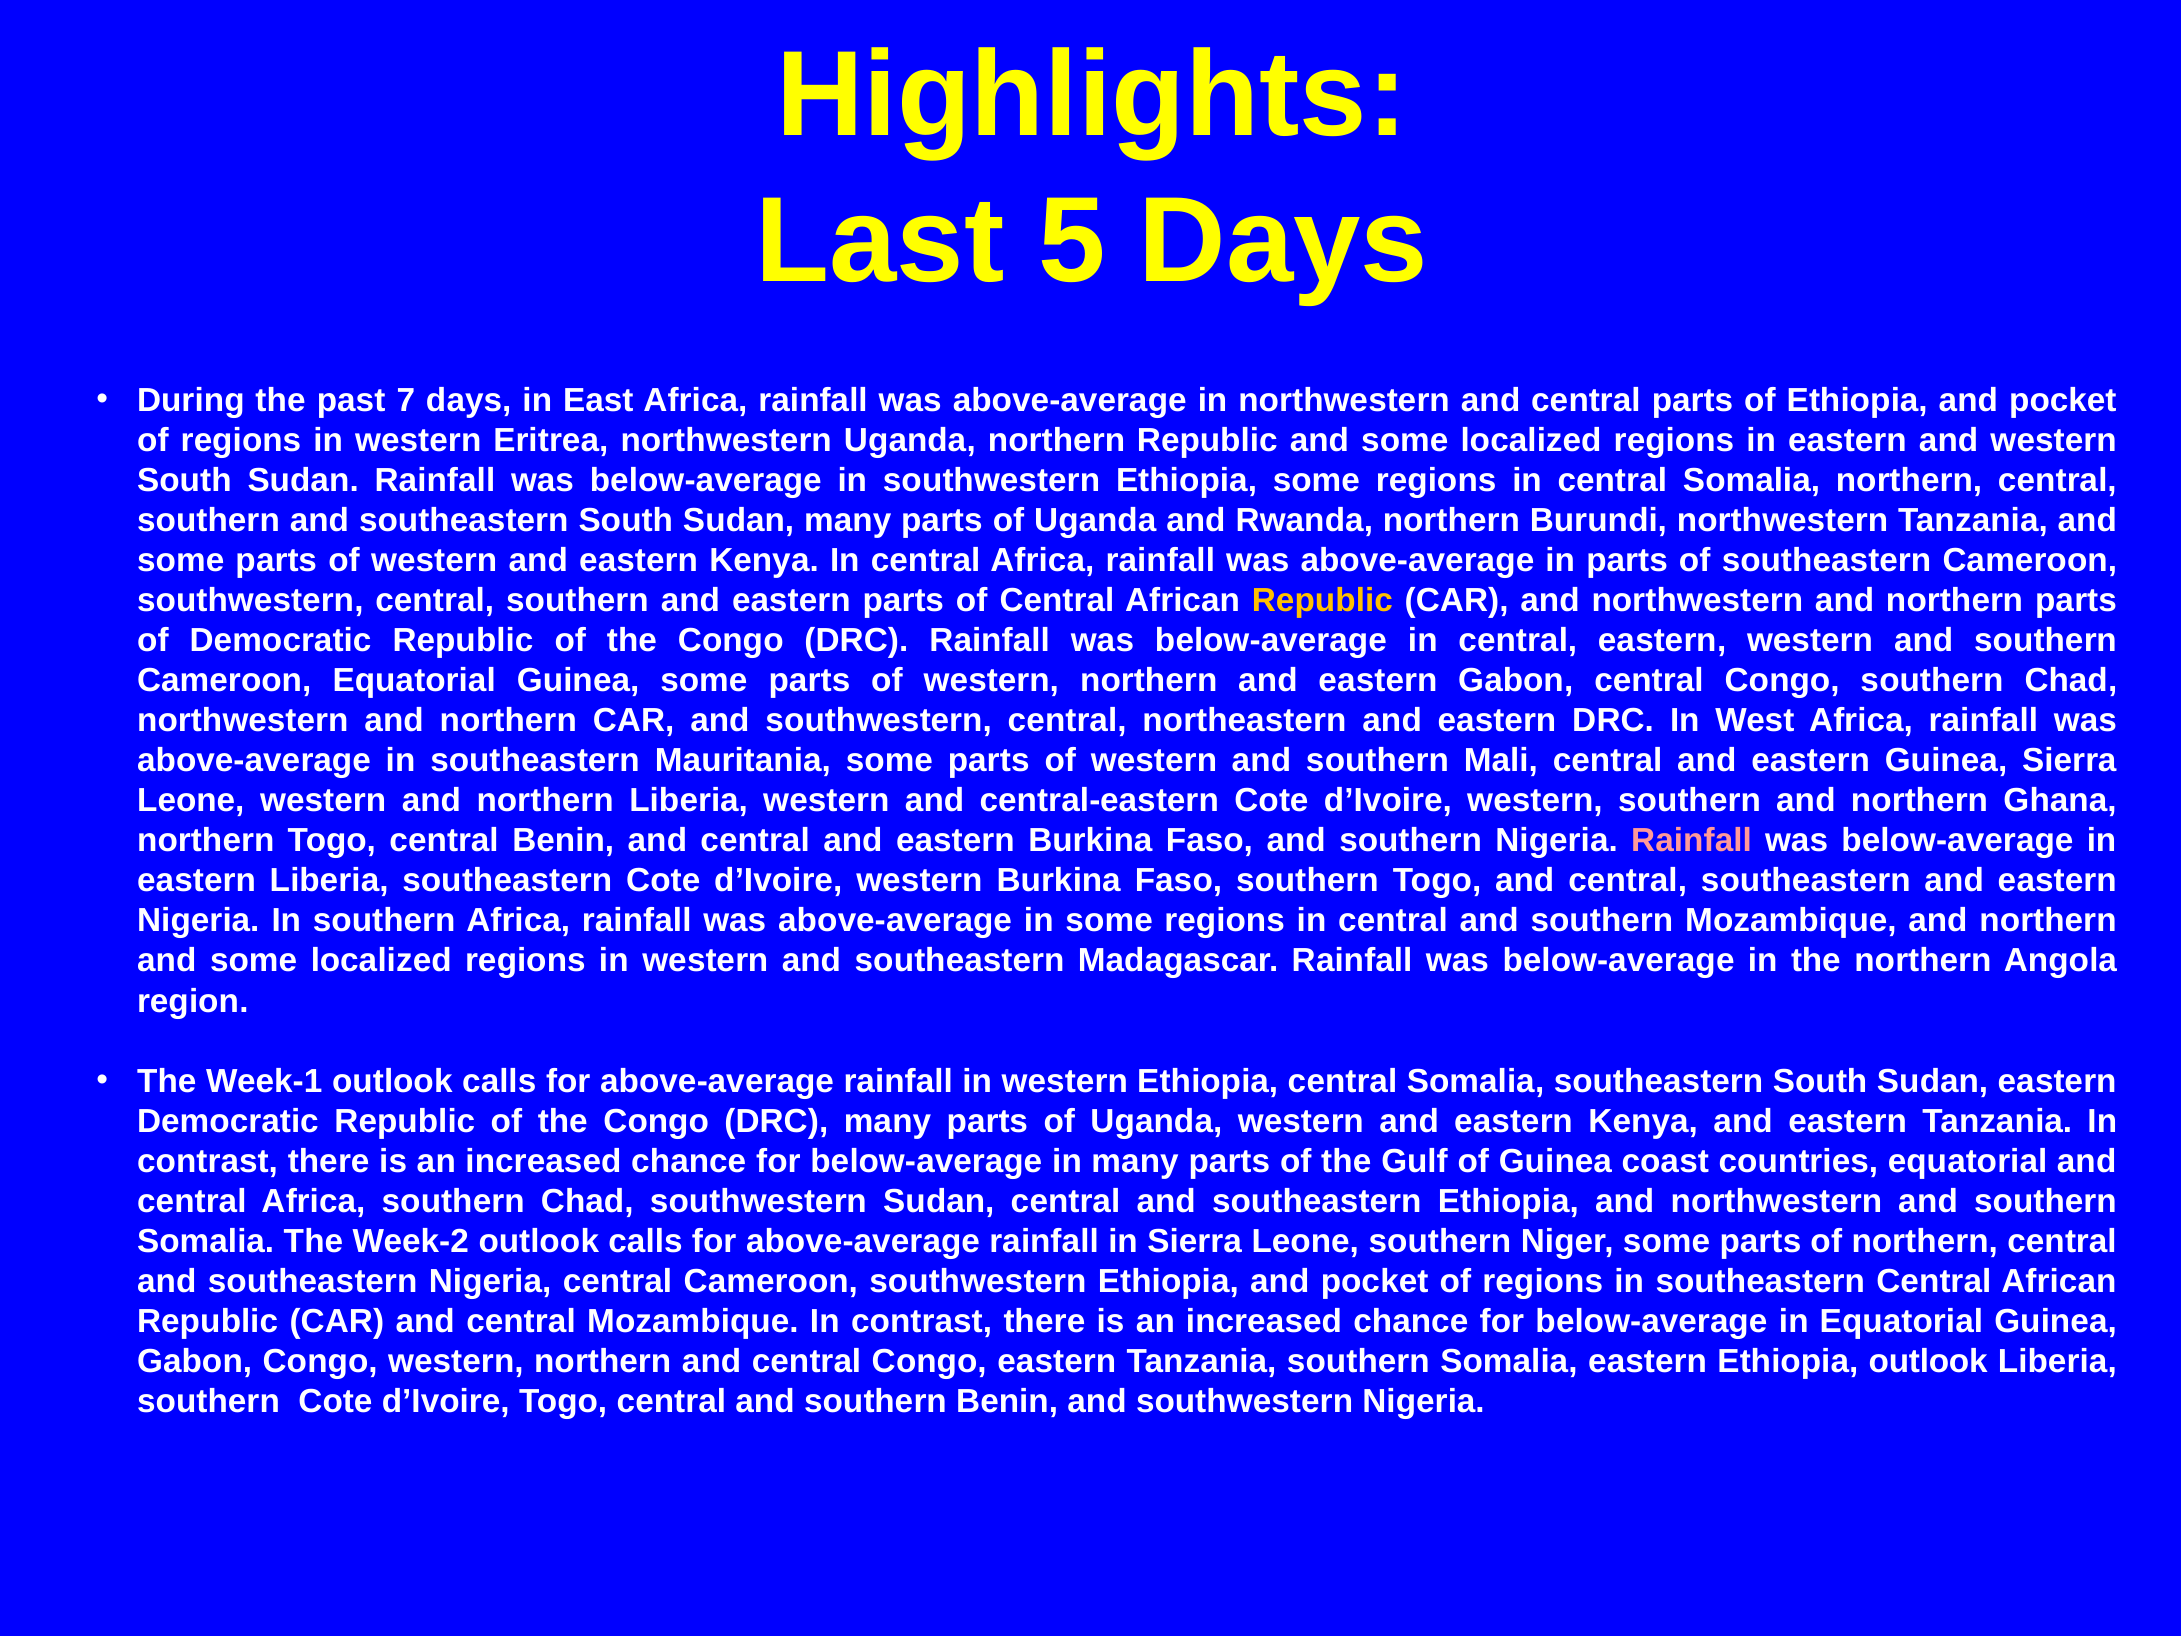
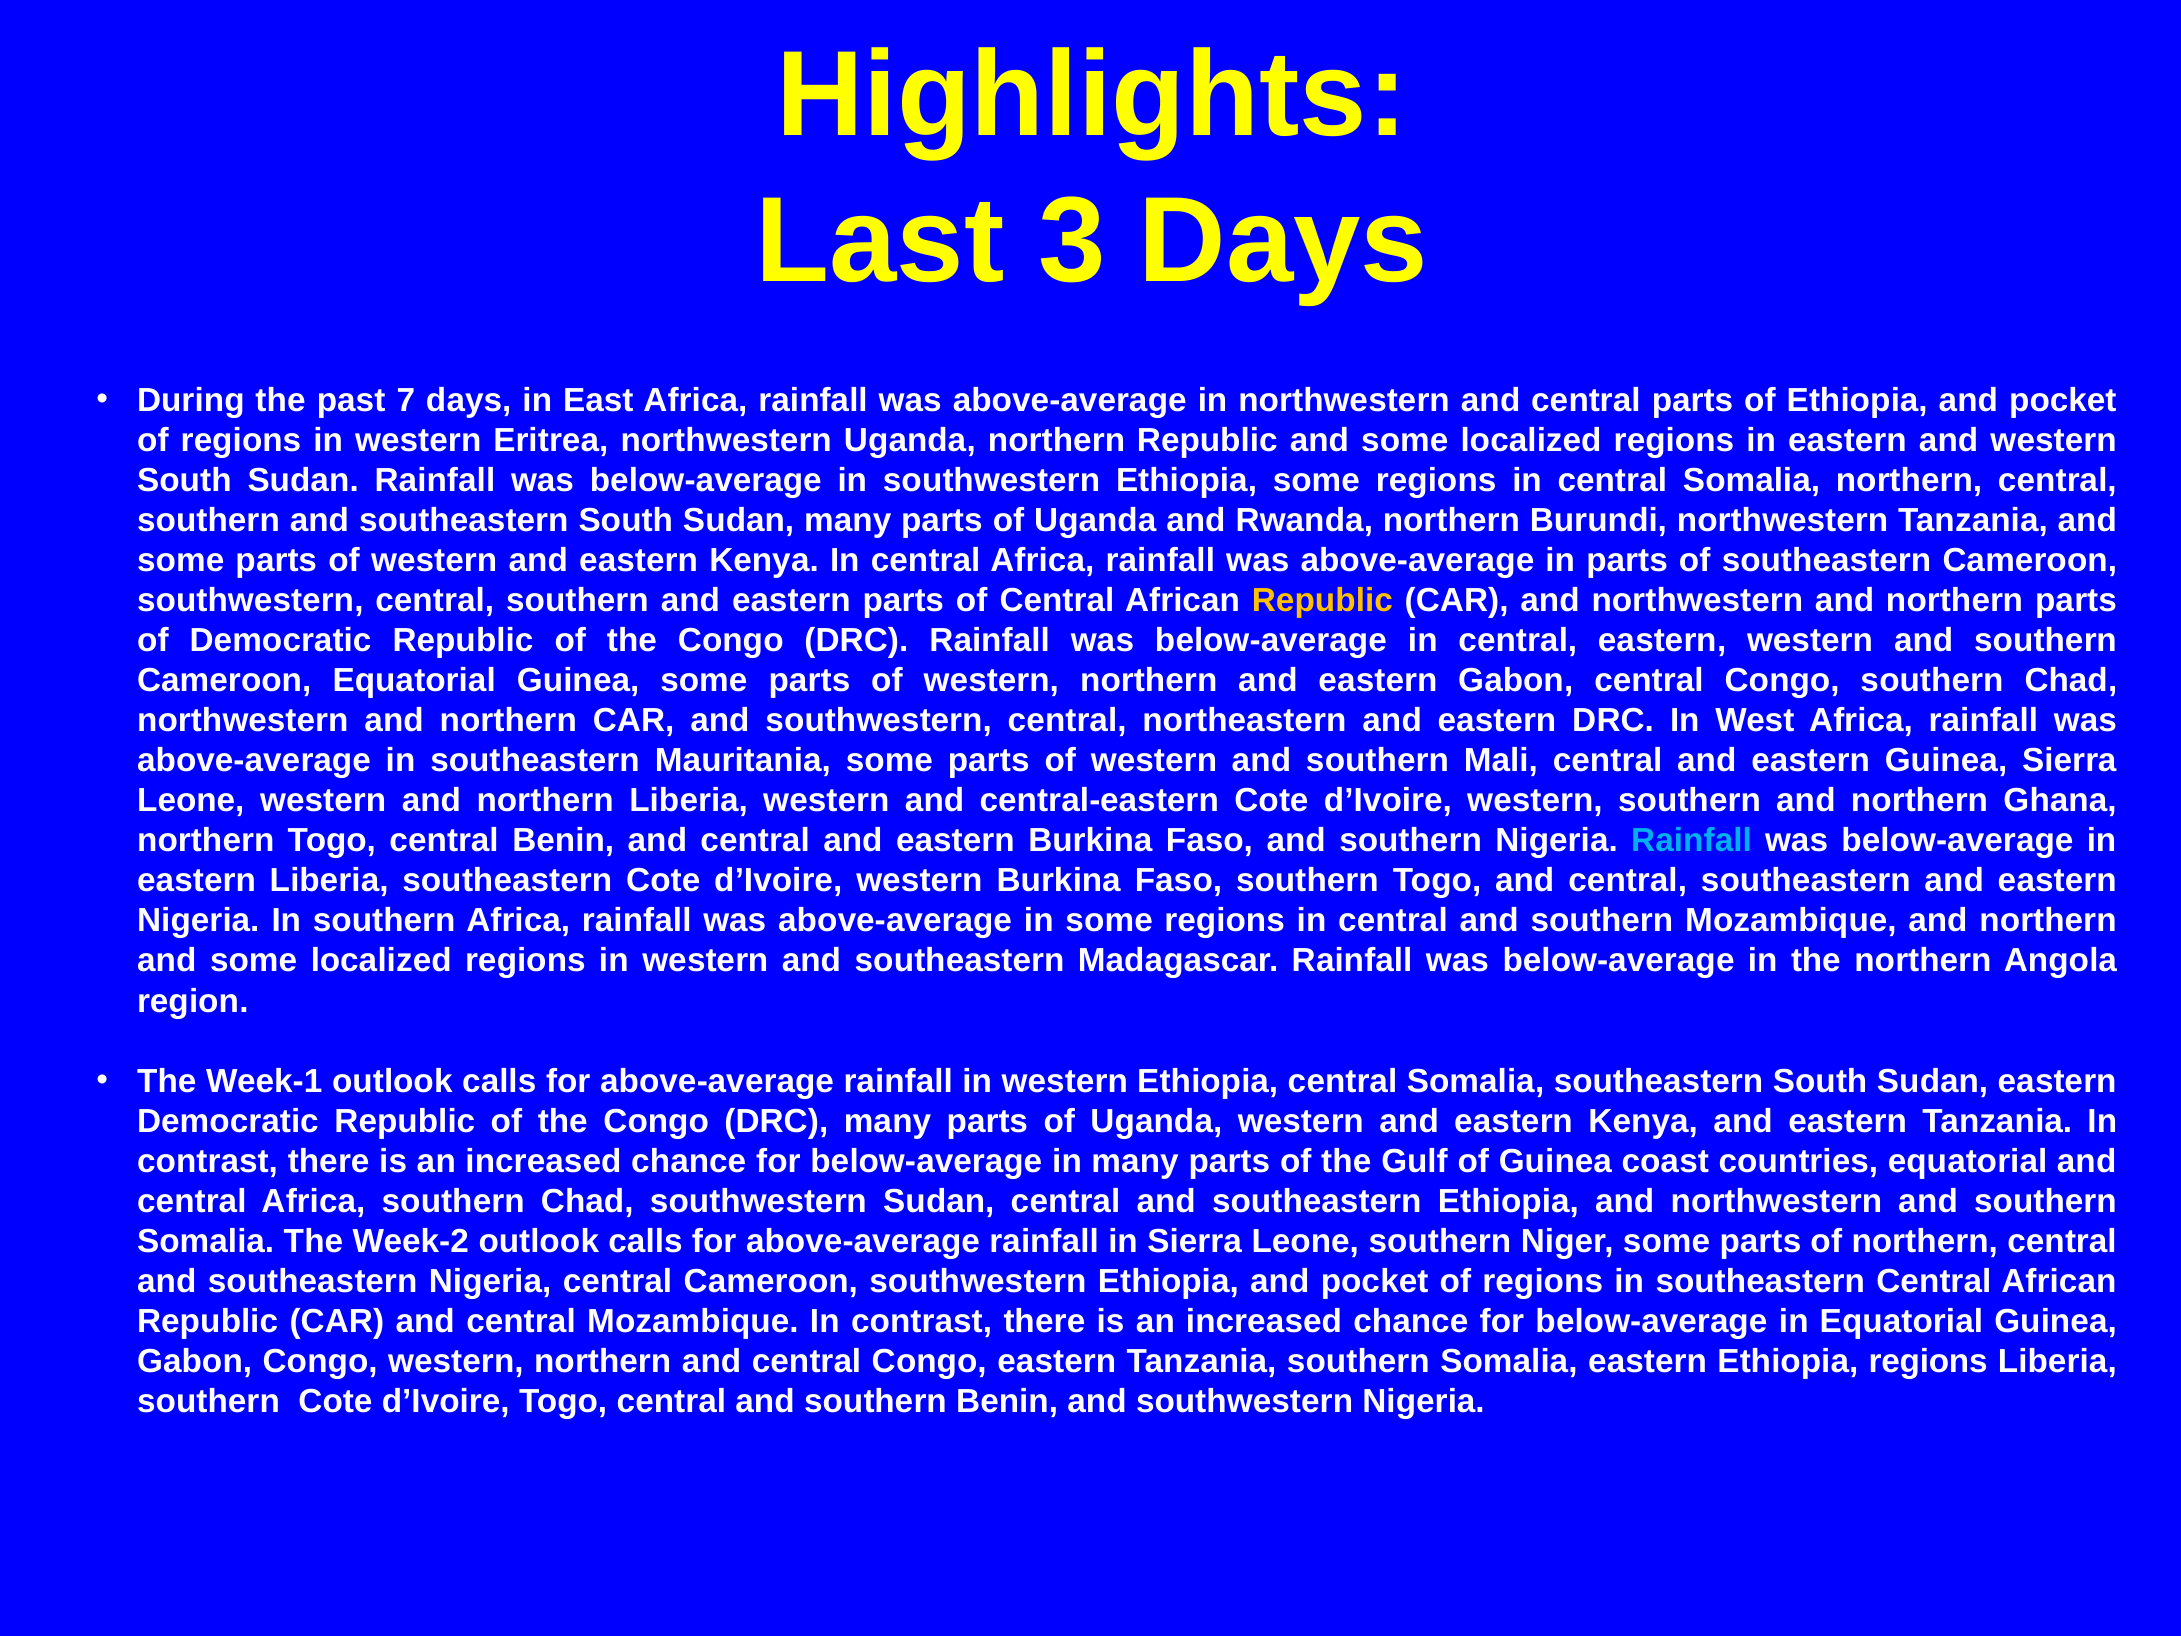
5: 5 -> 3 (1072, 241)
Rainfall colour: pink -> light blue (1692, 841)
Ethiopia outlook: outlook -> regions (1928, 1361)
